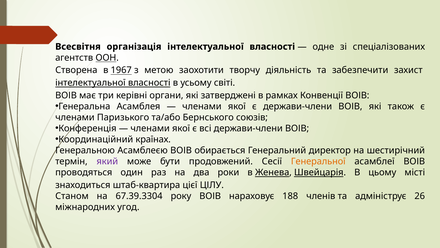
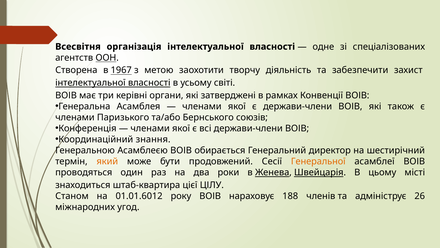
країнах: країнах -> знання (153, 139)
який colour: purple -> orange (107, 161)
67.39.3304: 67.39.3304 -> 01.01.6012 (139, 196)
